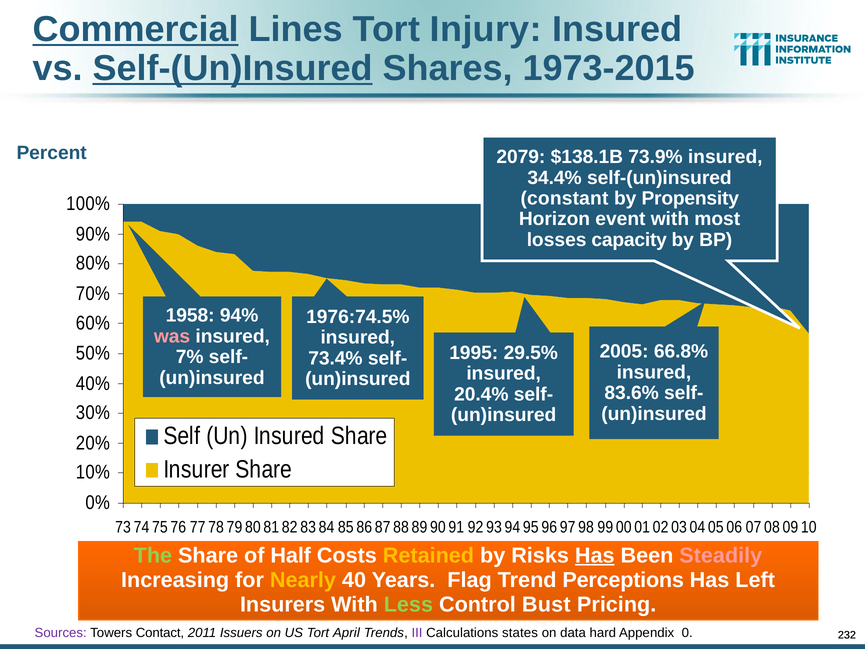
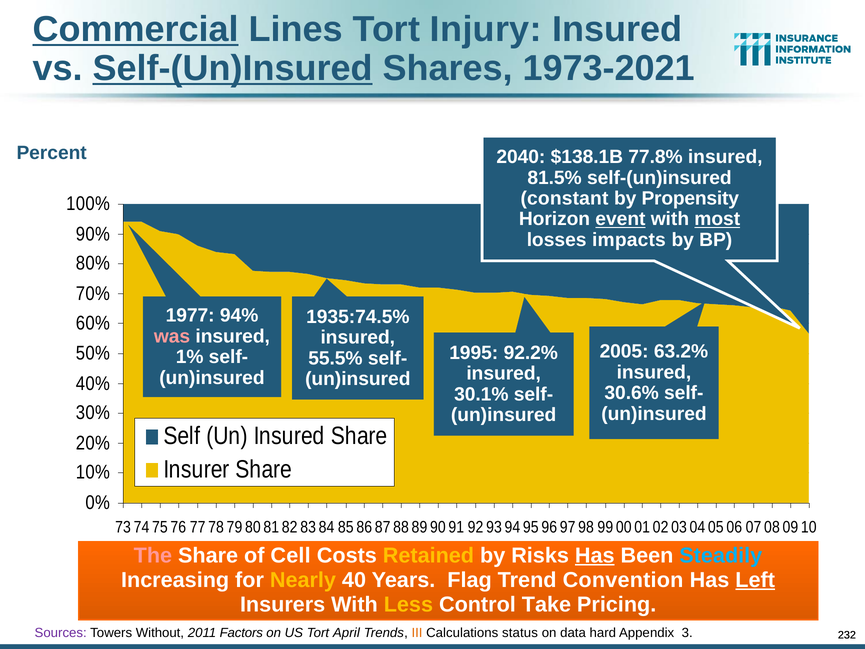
1973-2015: 1973-2015 -> 1973-2021 (609, 68)
2079: 2079 -> 2040 (521, 157)
73.9%: 73.9% -> 77.8% (656, 157)
34.4%: 34.4% -> 81.5% (555, 178)
event underline: none -> present (620, 219)
most underline: none -> present (717, 219)
capacity: capacity -> impacts (629, 240)
1958: 1958 -> 1977 (190, 315)
1976:74.5%: 1976:74.5% -> 1935:74.5% (358, 317)
66.8%: 66.8% -> 63.2% (681, 351)
29.5%: 29.5% -> 92.2% (531, 353)
7%: 7% -> 1% (190, 357)
73.4%: 73.4% -> 55.5% (335, 358)
83.6%: 83.6% -> 30.6% (632, 393)
20.4%: 20.4% -> 30.1% (481, 394)
The colour: light green -> pink (153, 555)
Half: Half -> Cell (291, 555)
Steadily colour: pink -> light blue (721, 555)
Perceptions: Perceptions -> Convention (623, 580)
Left underline: none -> present (755, 580)
Less colour: light green -> yellow (408, 605)
Bust: Bust -> Take (546, 605)
Contact: Contact -> Without (160, 633)
Issuers: Issuers -> Factors (241, 633)
III colour: purple -> orange (417, 633)
states: states -> status (520, 633)
0: 0 -> 3 (687, 633)
